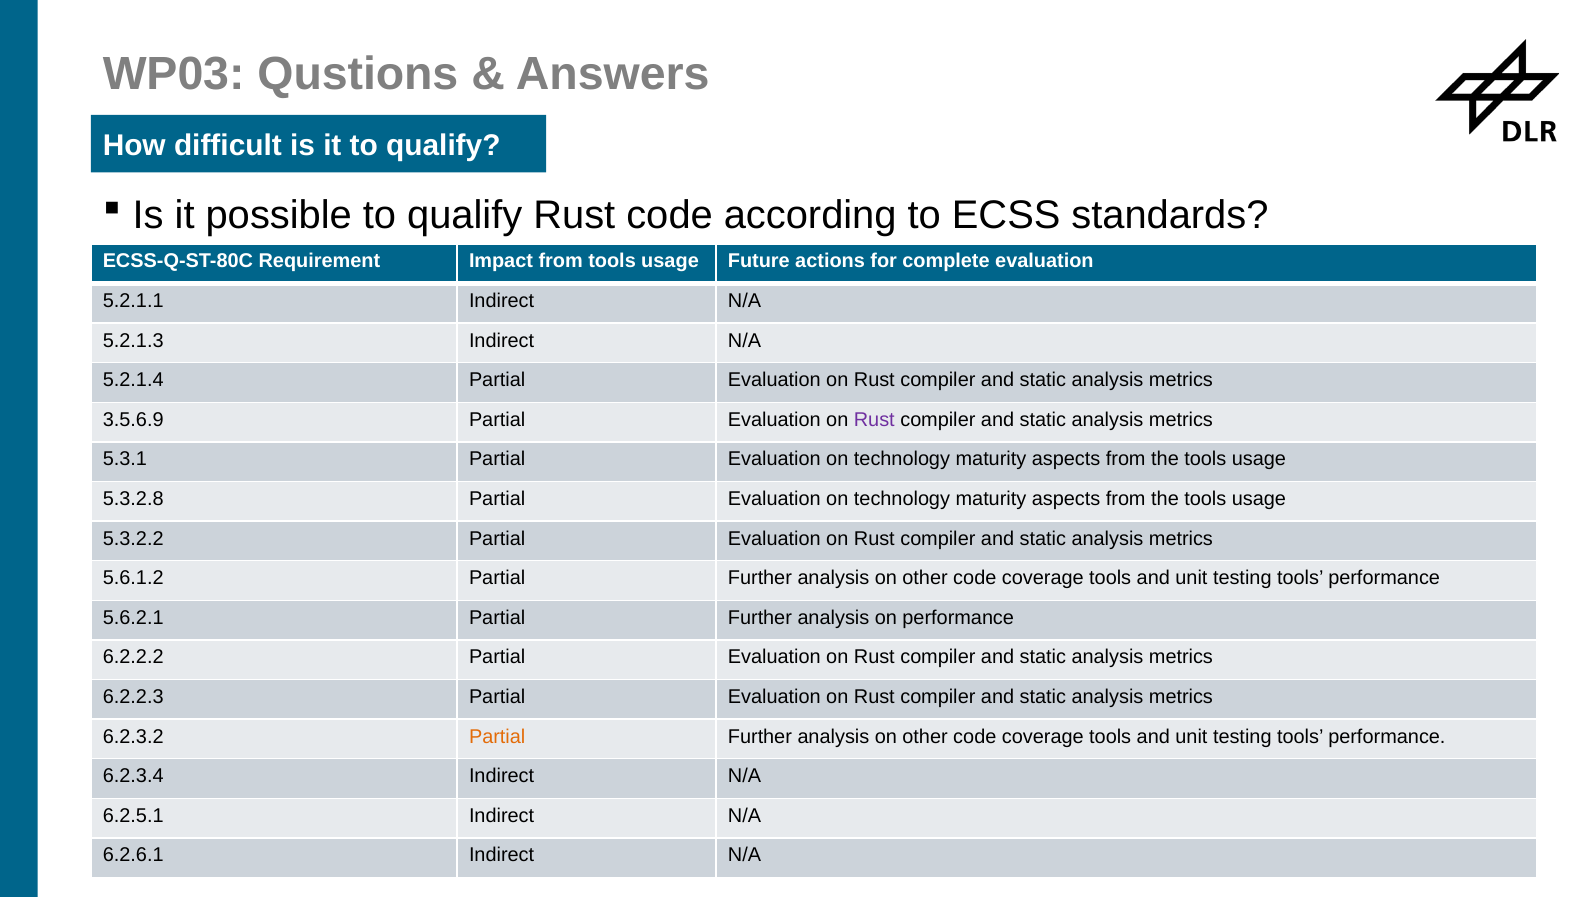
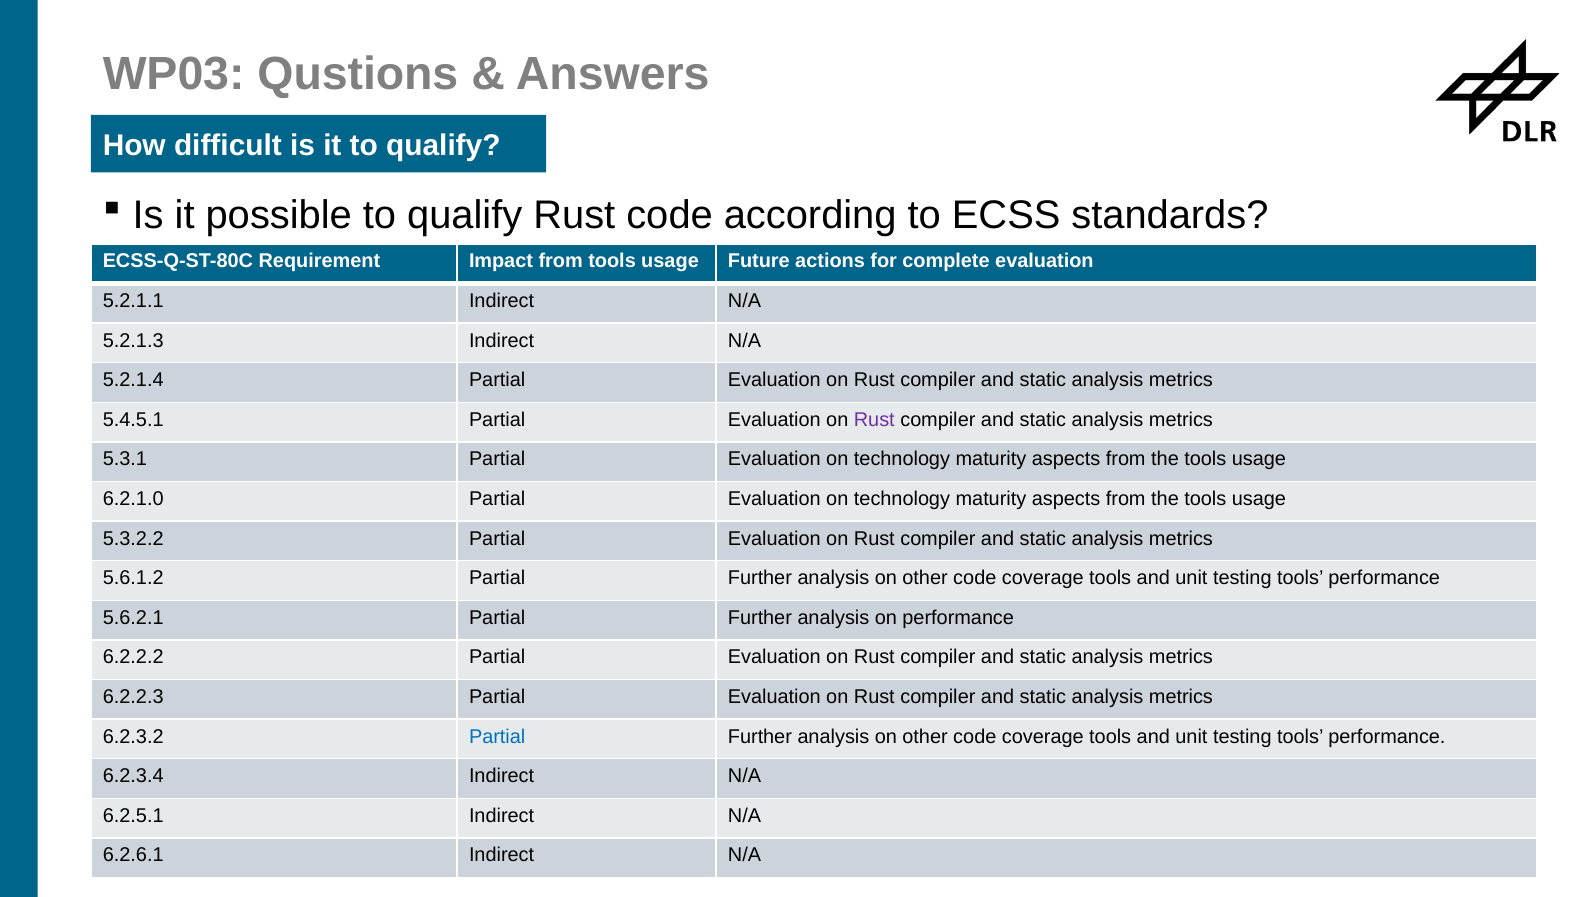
3.5.6.9: 3.5.6.9 -> 5.4.5.1 (133, 420)
5.3.2.8: 5.3.2.8 -> 6.2.1.0 (133, 499)
Partial colour: orange -> blue (497, 736)
